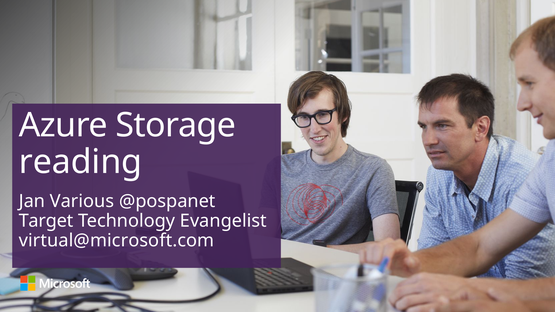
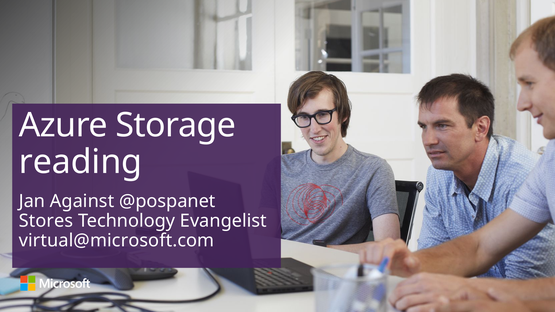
Various: Various -> Against (82, 201)
Target: Target -> Stores (46, 221)
